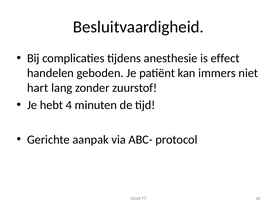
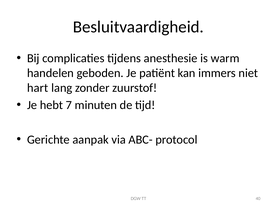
effect: effect -> warm (225, 58)
4: 4 -> 7 (69, 105)
